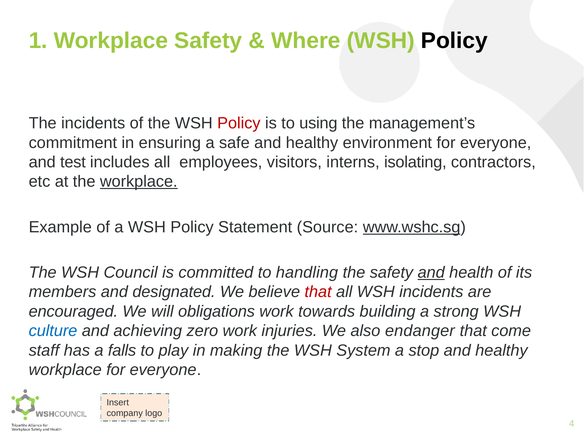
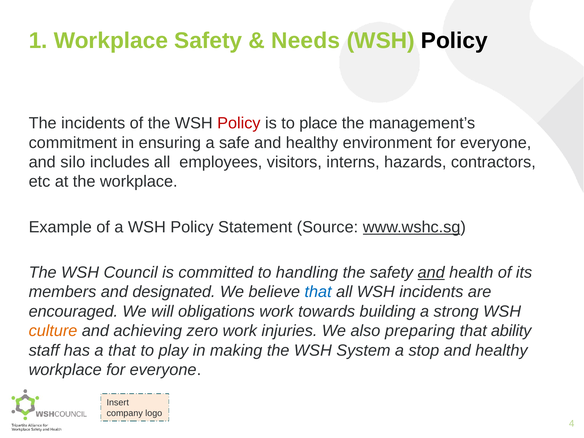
Where: Where -> Needs (306, 41)
using: using -> place (318, 123)
test: test -> silo (73, 162)
isolating: isolating -> hazards (415, 162)
workplace underline: present -> none (139, 182)
that colour: red -> blue (318, 292)
culture colour: blue -> orange (53, 331)
endanger: endanger -> preparing (420, 331)
come: come -> ability (511, 331)
a falls: falls -> that (122, 350)
